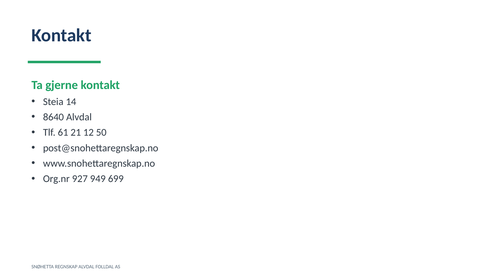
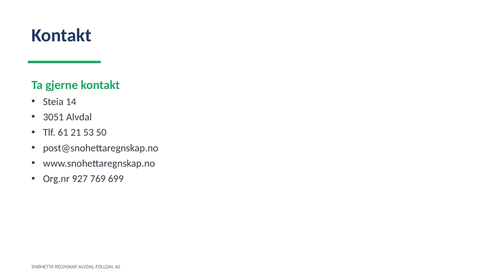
8640: 8640 -> 3051 (53, 117)
12: 12 -> 53 (89, 132)
949: 949 -> 769 (98, 179)
